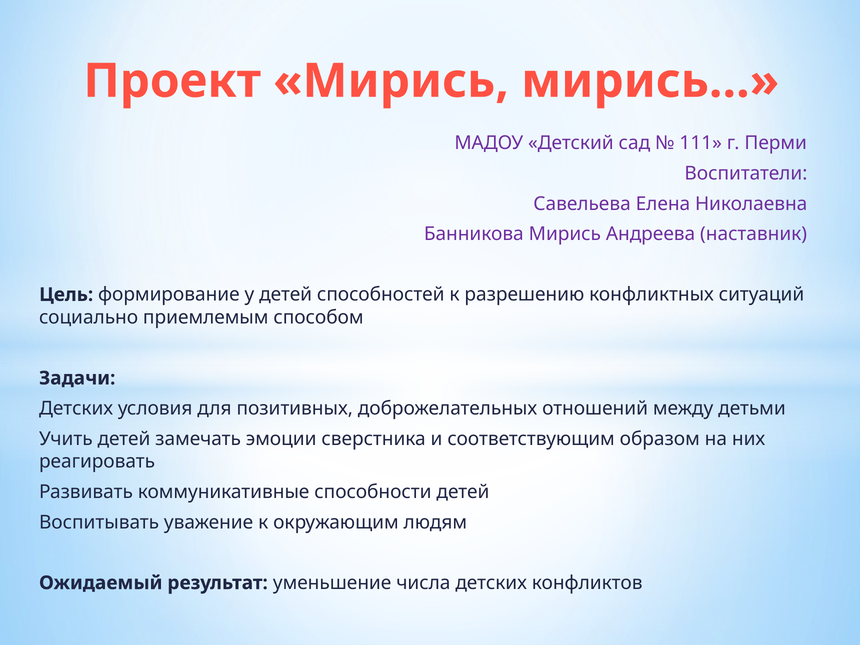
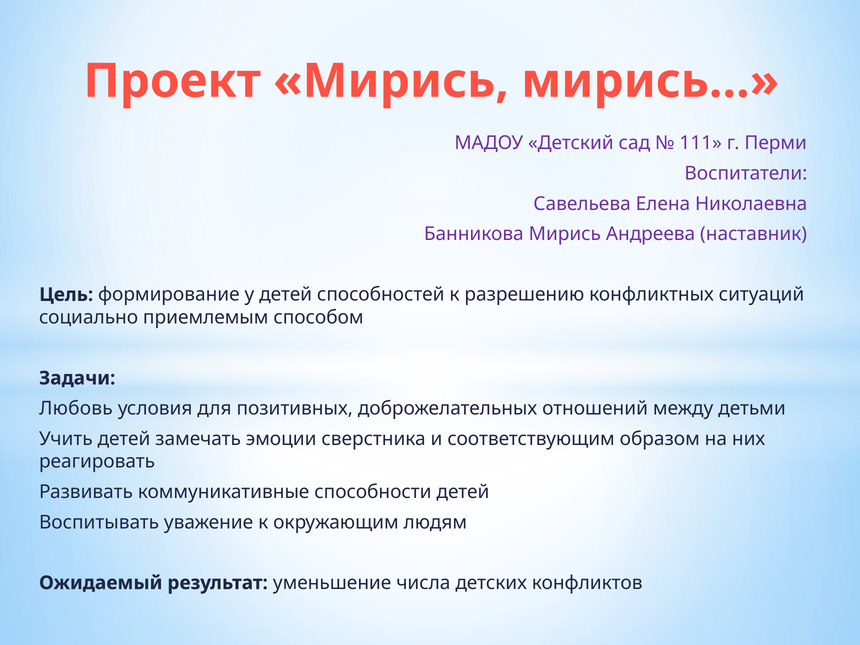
Детских: Детских -> Любовь (76, 408)
